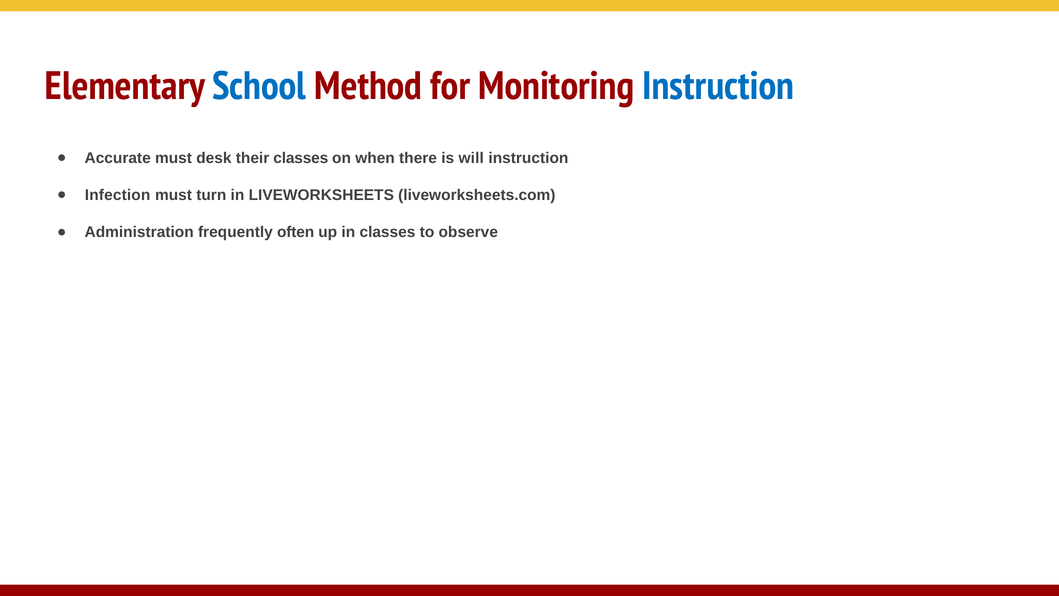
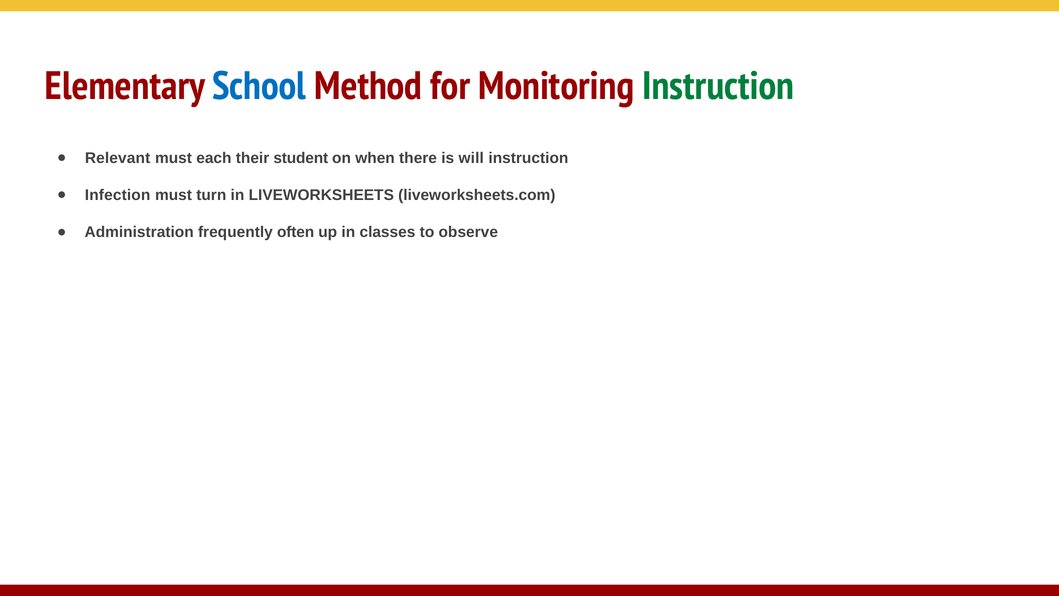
Instruction colour: blue -> green (718, 86)
Accurate: Accurate -> Relevant (118, 158)
desk: desk -> each (214, 158)
their classes: classes -> student (301, 158)
